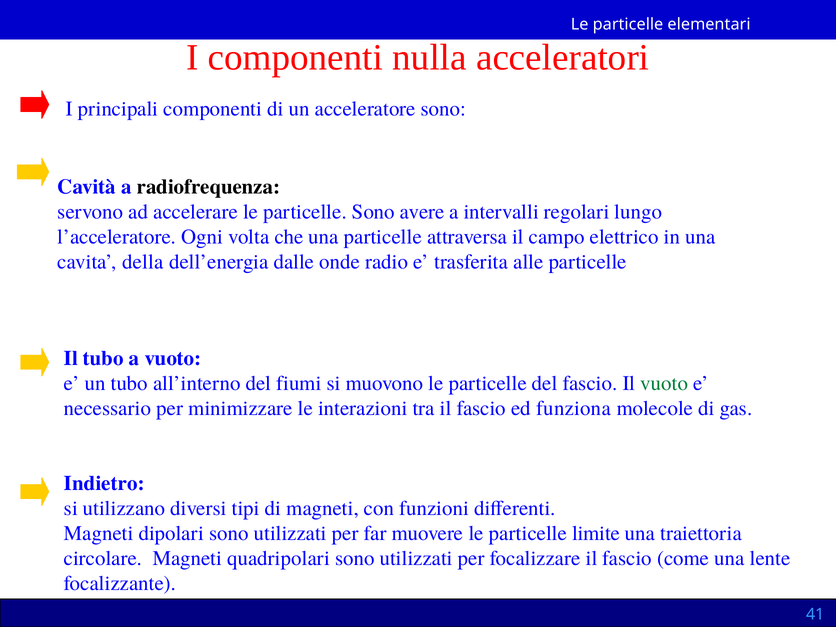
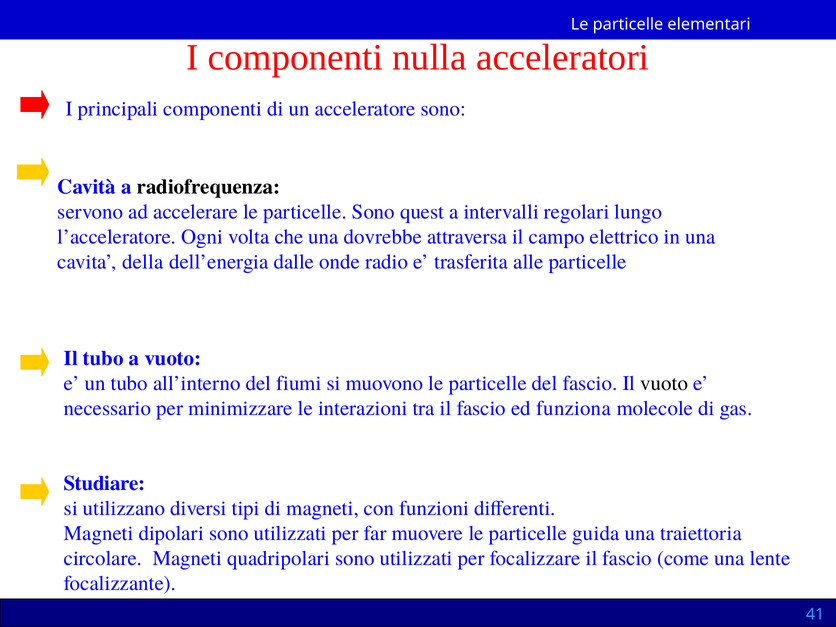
avere: avere -> quest (422, 212)
una particelle: particelle -> dovrebbe (383, 237)
vuoto colour: green -> black (664, 383)
Indietro: Indietro -> Studiare (104, 483)
limite: limite -> guida (596, 533)
